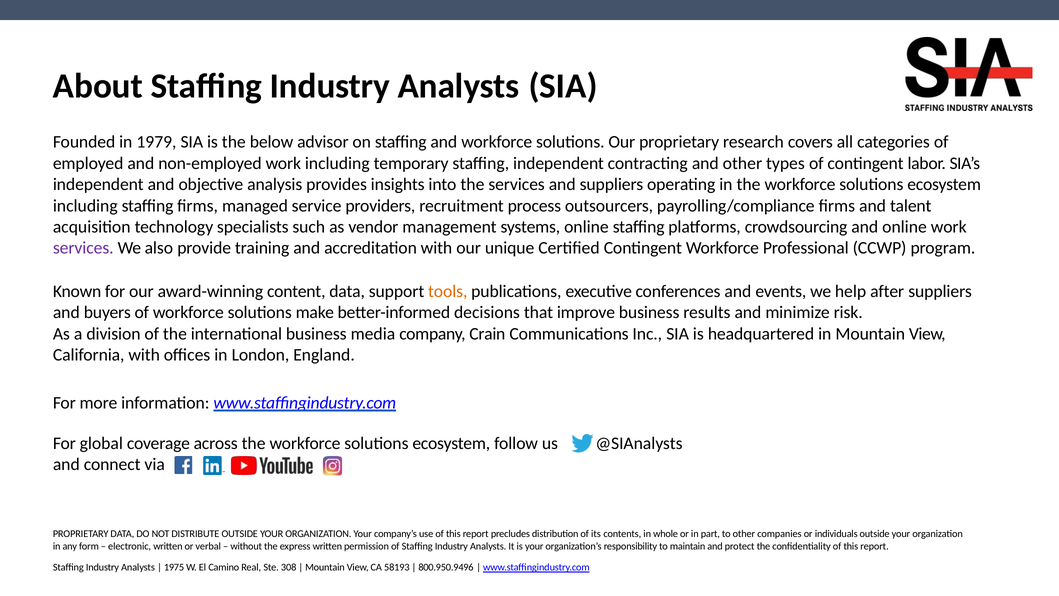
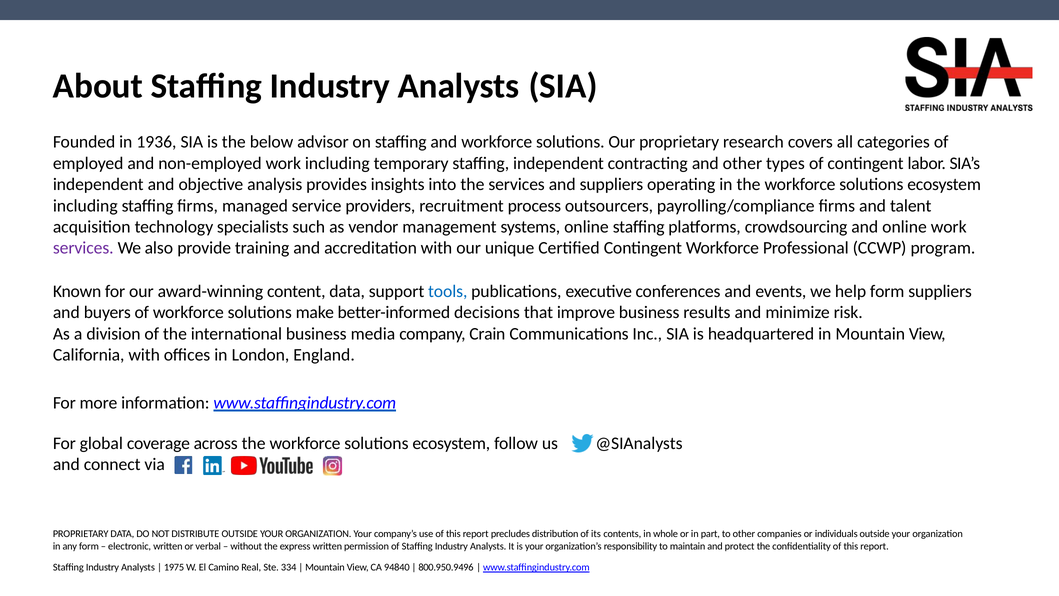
1979: 1979 -> 1936 (156, 142)
tools colour: orange -> blue (448, 291)
help after: after -> form (887, 291)
308: 308 -> 334 (289, 567)
58193: 58193 -> 94840 (397, 567)
